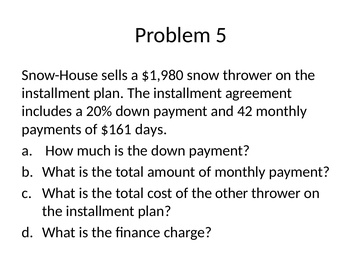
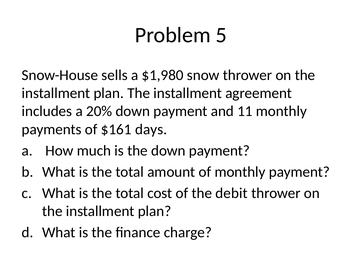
42: 42 -> 11 (245, 111)
other: other -> debit (232, 194)
